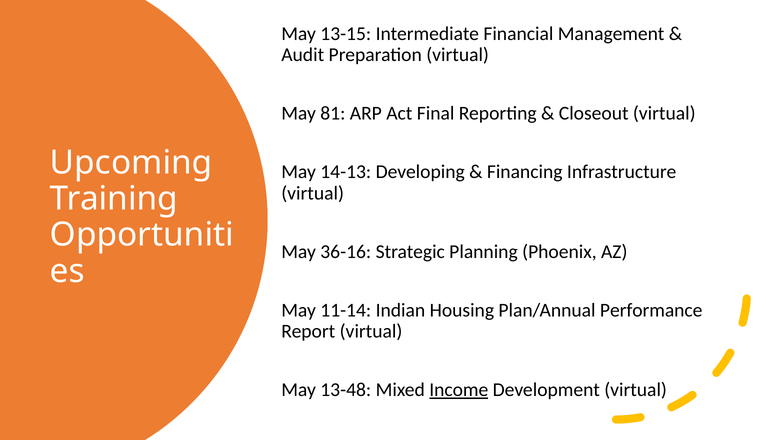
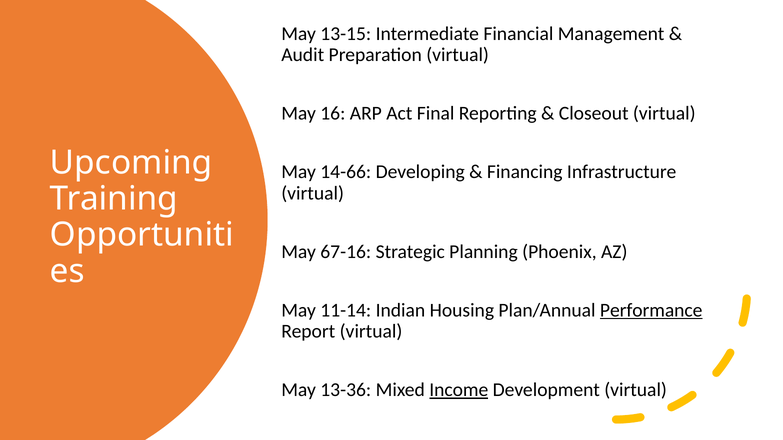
81: 81 -> 16 (333, 114)
14-13: 14-13 -> 14-66 (346, 172)
36-16: 36-16 -> 67-16 (346, 252)
Performance underline: none -> present (651, 310)
13-48: 13-48 -> 13-36 (346, 390)
